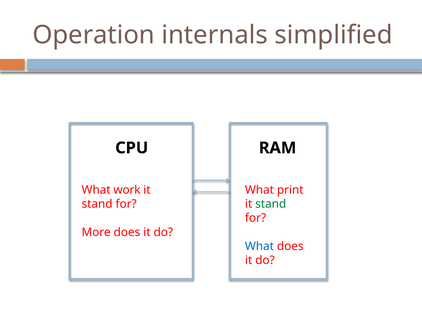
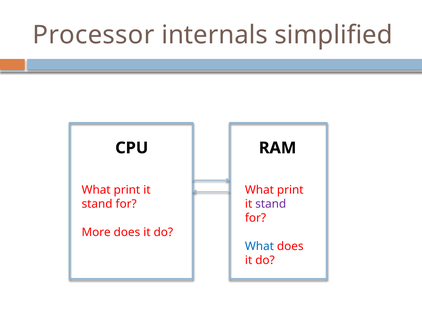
Operation: Operation -> Processor (93, 35)
work: work -> print (127, 190)
stand colour: green -> purple (271, 204)
